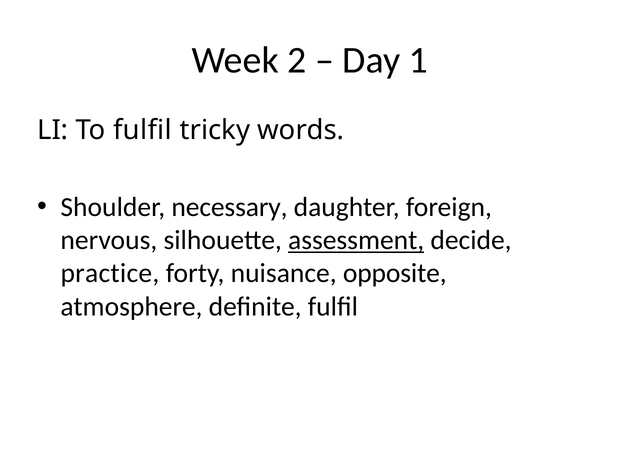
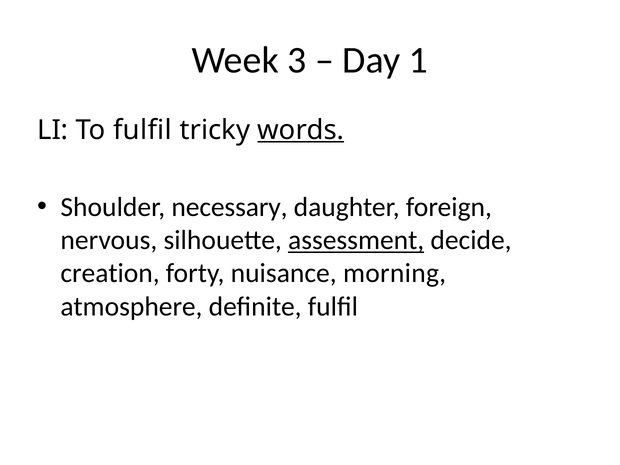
2: 2 -> 3 (297, 60)
words underline: none -> present (301, 130)
practice: practice -> creation (110, 273)
opposite: opposite -> morning (395, 273)
